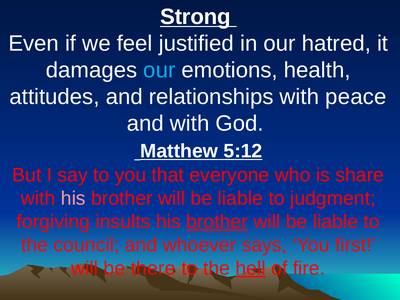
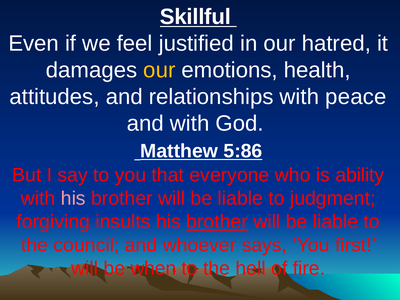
Strong: Strong -> Skillful (195, 17)
our colour: light blue -> yellow (159, 70)
5:12: 5:12 -> 5:86 (243, 151)
share: share -> ability (360, 175)
there: there -> when (153, 268)
hell underline: present -> none (251, 268)
